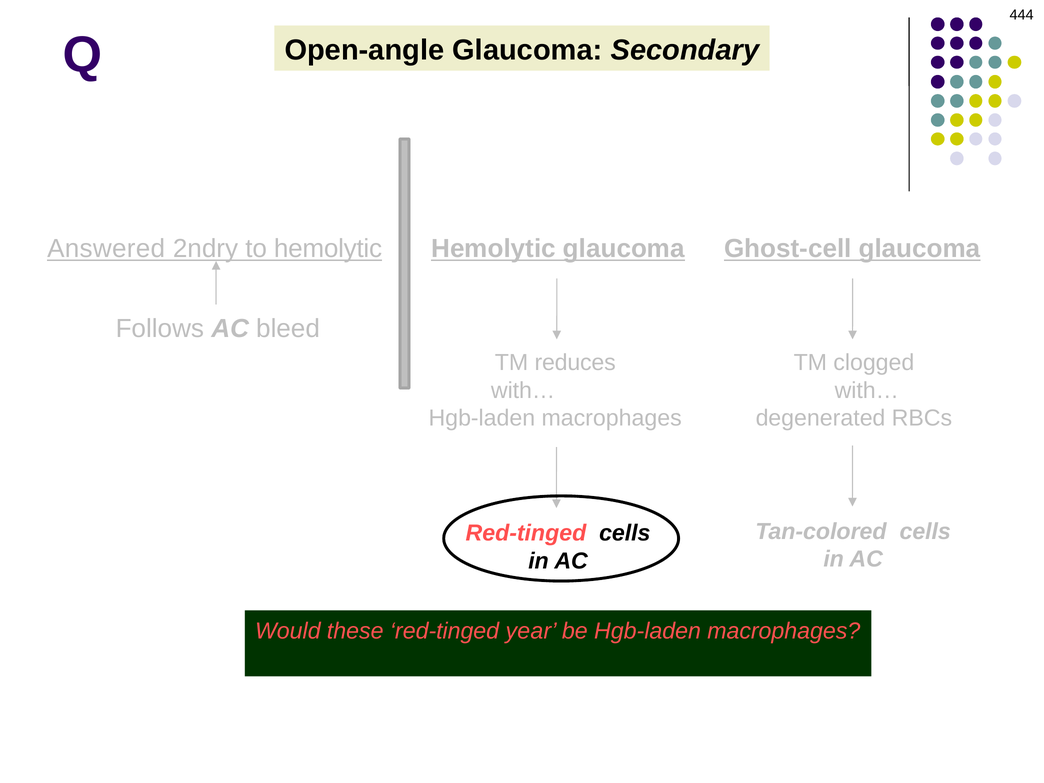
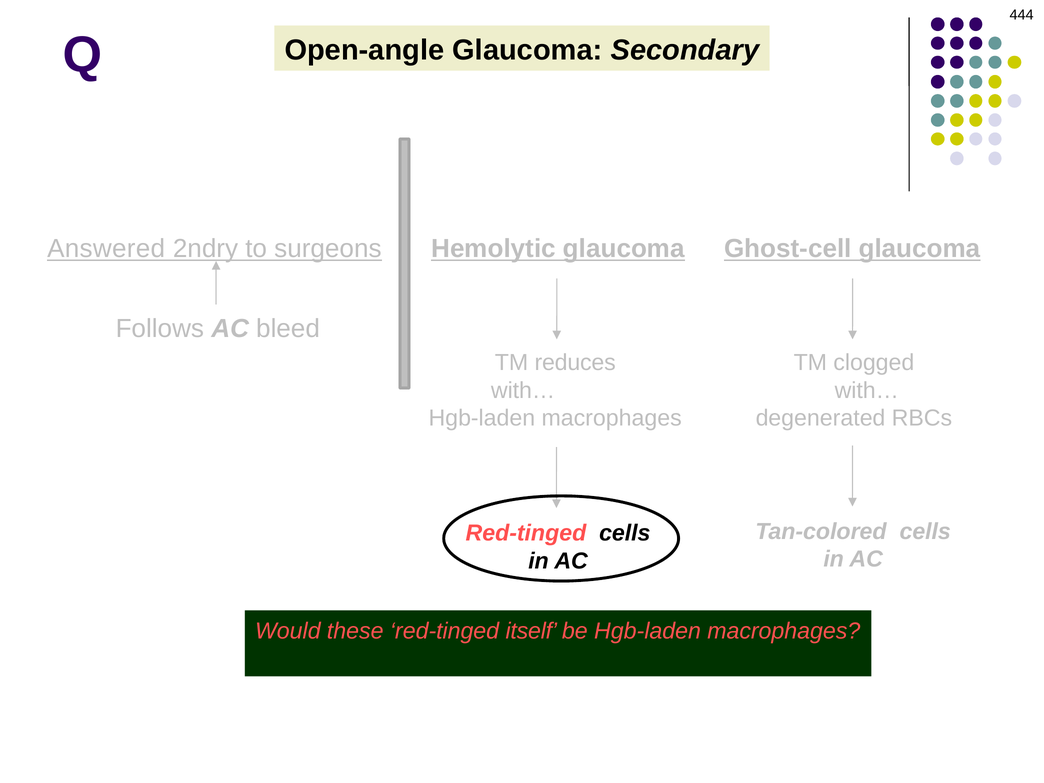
to hemolytic: hemolytic -> surgeons (328, 249)
year: year -> itself (531, 631)
